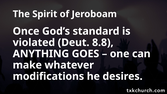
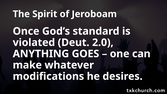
8.8: 8.8 -> 2.0 (103, 42)
